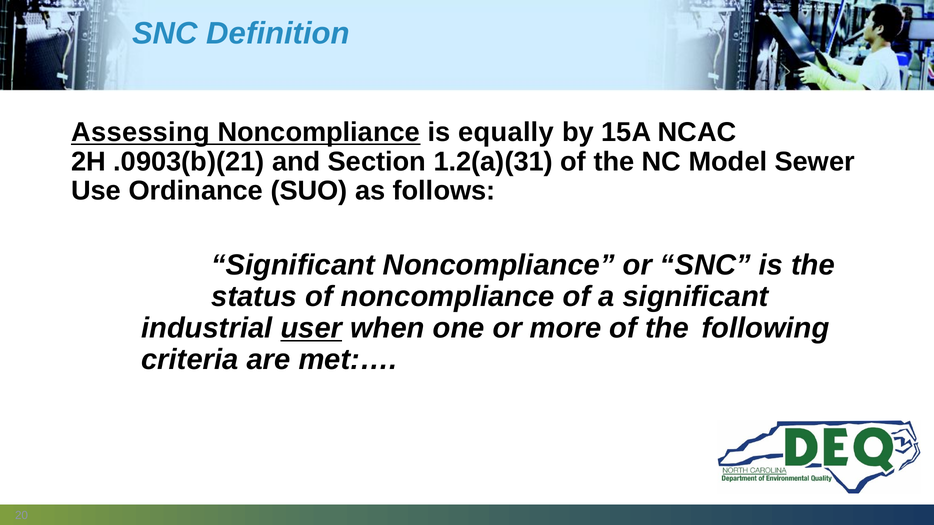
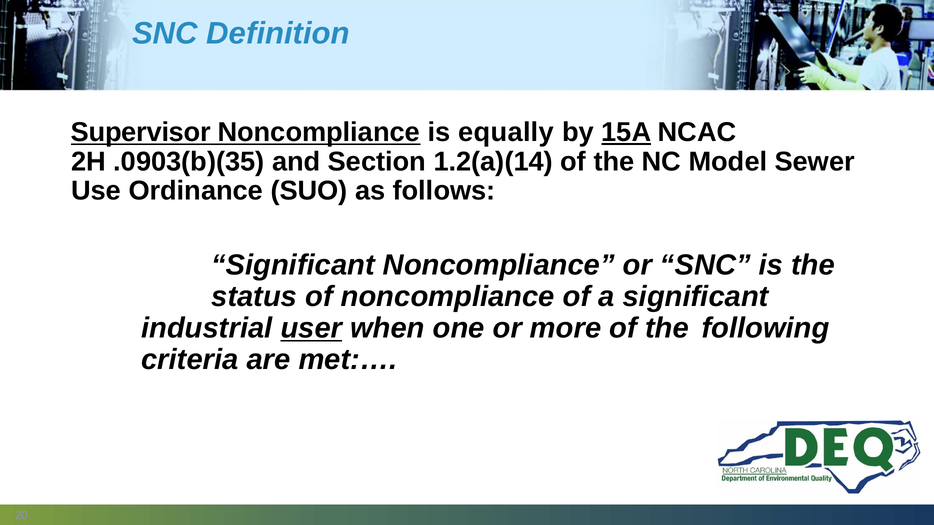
Assessing: Assessing -> Supervisor (141, 132)
15A underline: none -> present (626, 132)
.0903(b)(21: .0903(b)(21 -> .0903(b)(35 (189, 162)
1.2(a)(31: 1.2(a)(31 -> 1.2(a)(14 (493, 162)
